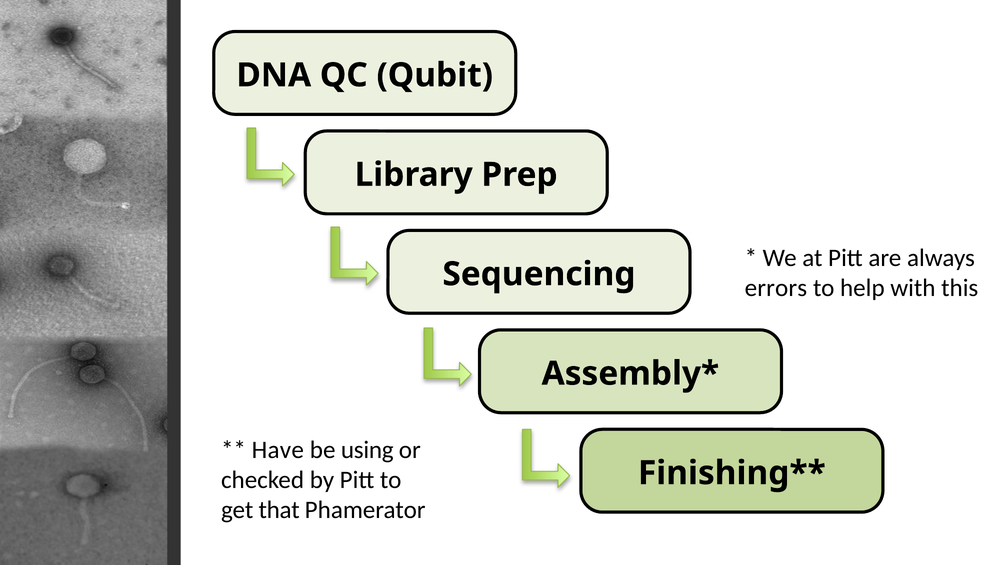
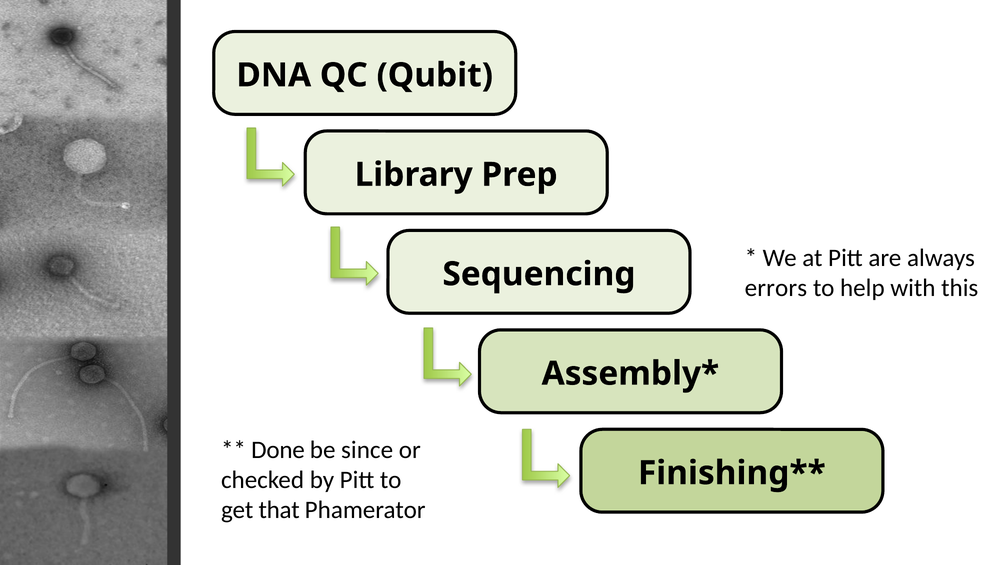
Have: Have -> Done (278, 450)
using: using -> since (367, 450)
